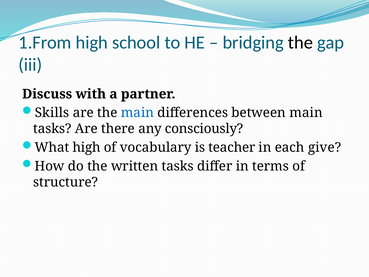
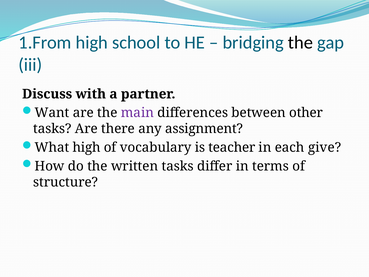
Skills: Skills -> Want (52, 113)
main colour: blue -> purple (137, 113)
between main: main -> other (306, 113)
consciously: consciously -> assignment (204, 129)
